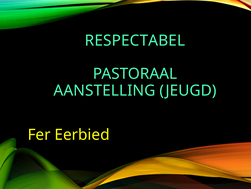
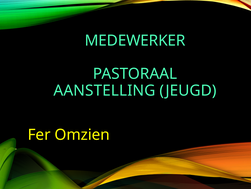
RESPECTABEL: RESPECTABEL -> MEDEWERKER (135, 40)
Eerbied: Eerbied -> Omzien (82, 134)
